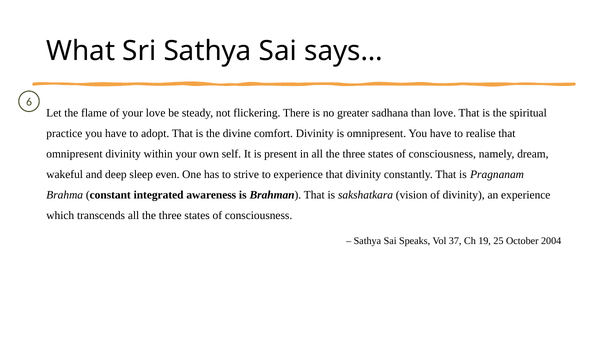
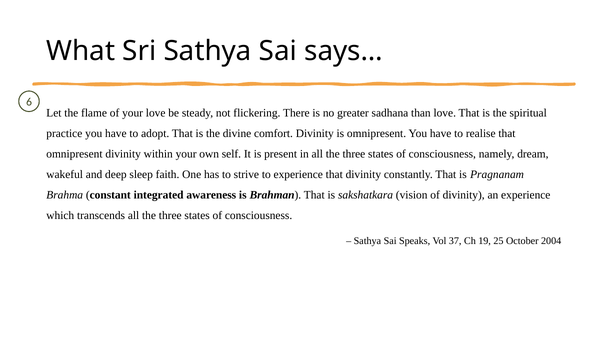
even: even -> faith (168, 175)
